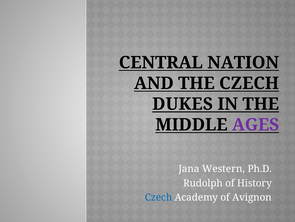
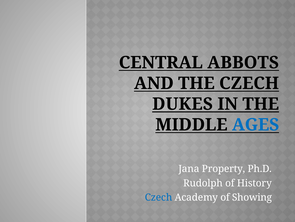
NATION: NATION -> ABBOTS (243, 62)
AGES colour: purple -> blue (256, 124)
Western: Western -> Property (224, 168)
Avignon: Avignon -> Showing (252, 197)
